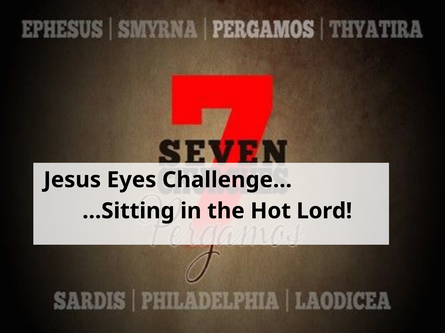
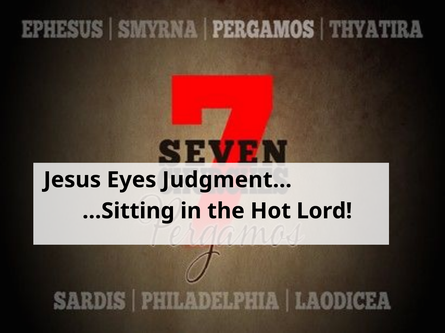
Challenge…: Challenge… -> Judgment… (227, 180)
